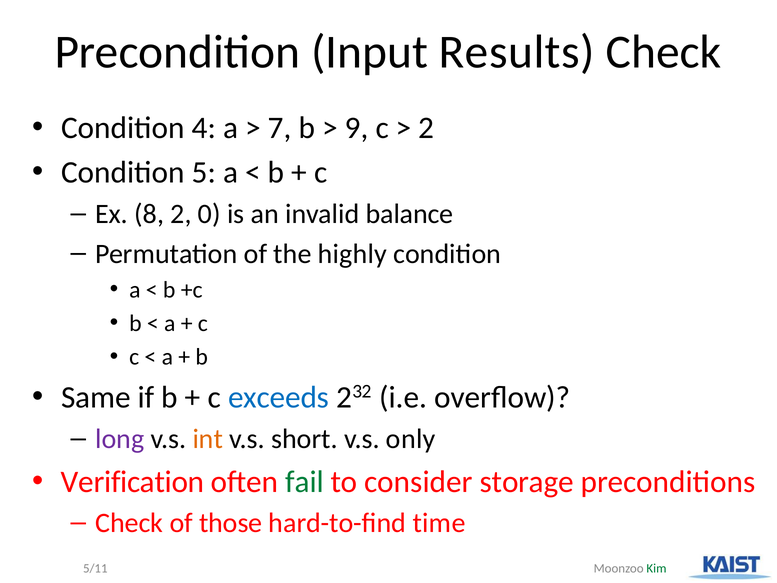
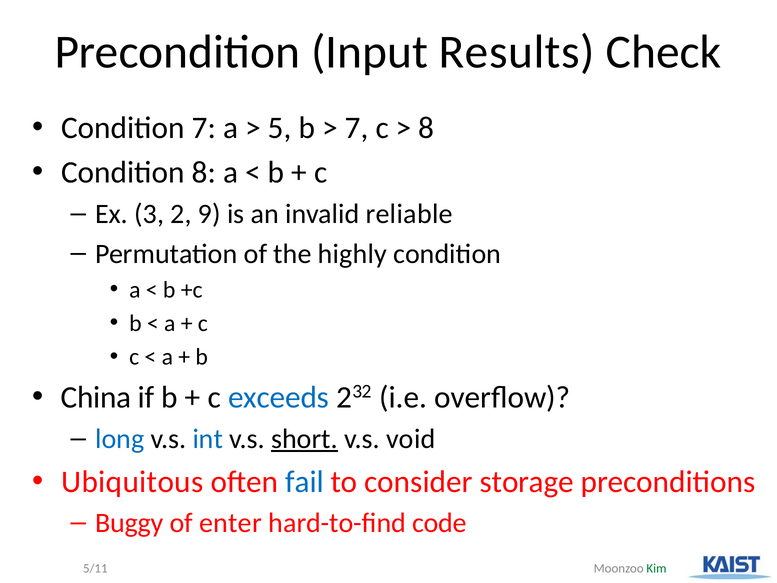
Condition 4: 4 -> 7 (204, 128)
7: 7 -> 5 (280, 128)
9: 9 -> 7 (357, 128)
2: 2 -> 8 (426, 128)
Condition 5: 5 -> 8 (204, 173)
8: 8 -> 3 (149, 214)
0: 0 -> 9 (209, 214)
balance: balance -> reliable (409, 214)
Same: Same -> China (96, 397)
long colour: purple -> blue (120, 439)
int colour: orange -> blue (208, 439)
short underline: none -> present (304, 439)
only: only -> void (411, 439)
Verification: Verification -> Ubiquitous (132, 482)
fail colour: green -> blue (304, 482)
Check: Check -> Buggy (129, 523)
those: those -> enter (231, 523)
time: time -> code (439, 523)
